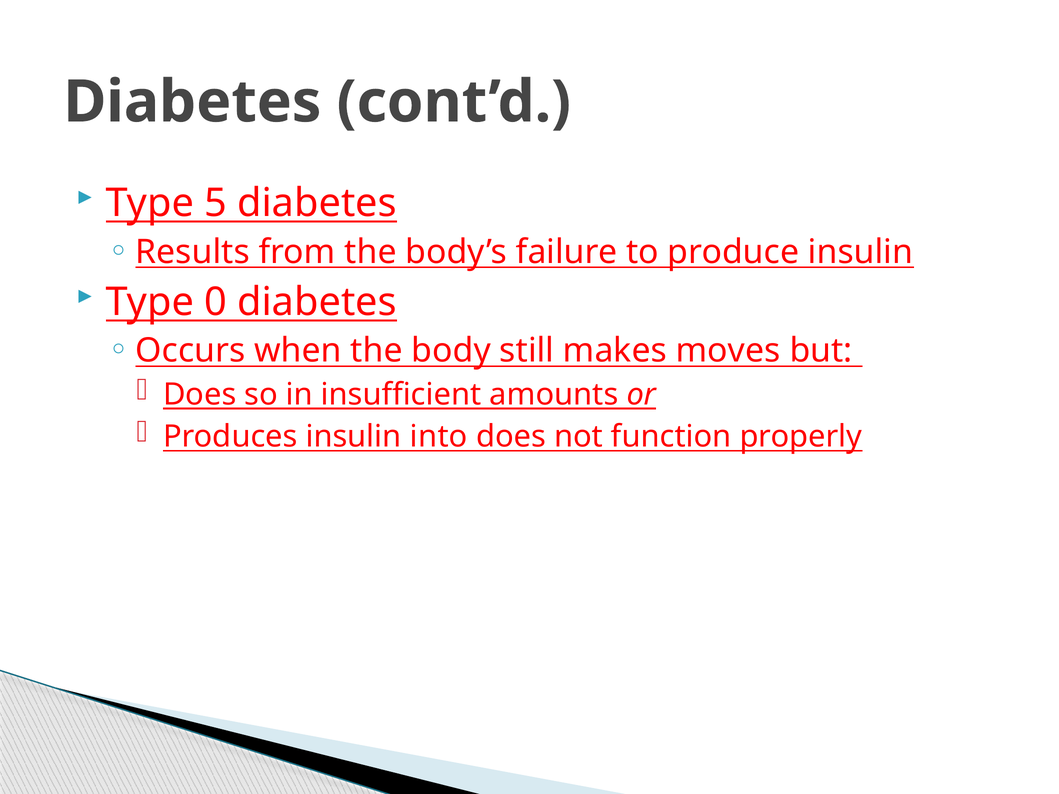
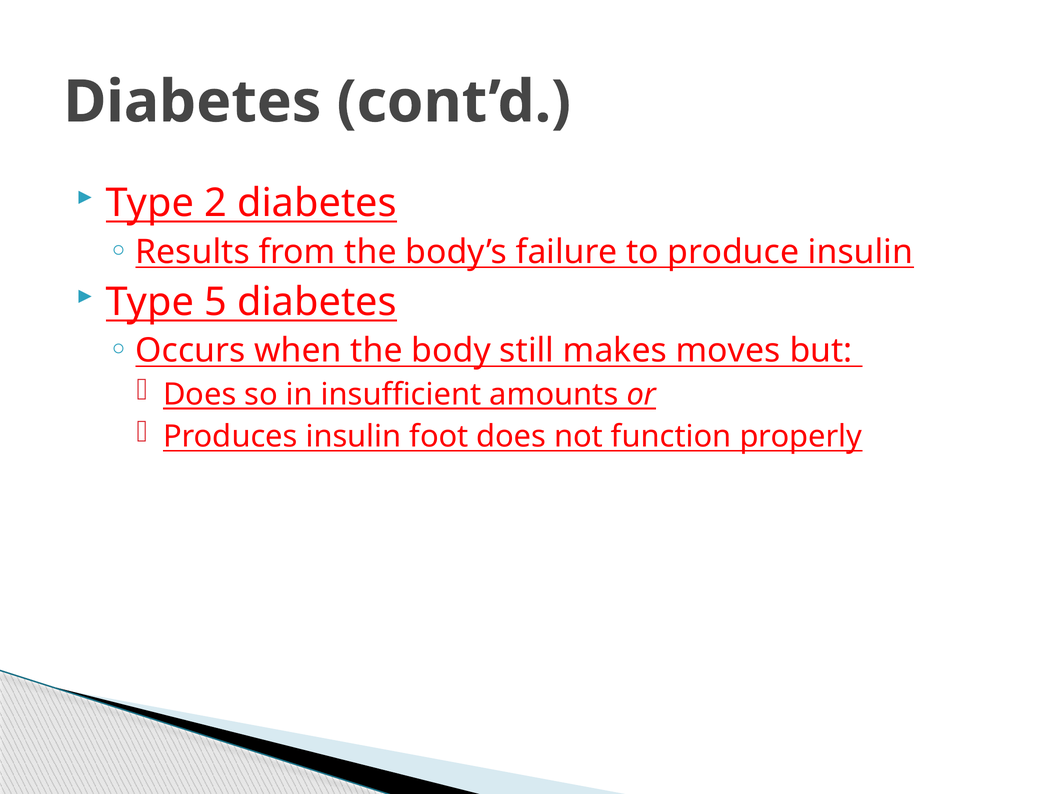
Type 5: 5 -> 2 (216, 203)
Type 0: 0 -> 5 (216, 302)
into: into -> foot (439, 437)
